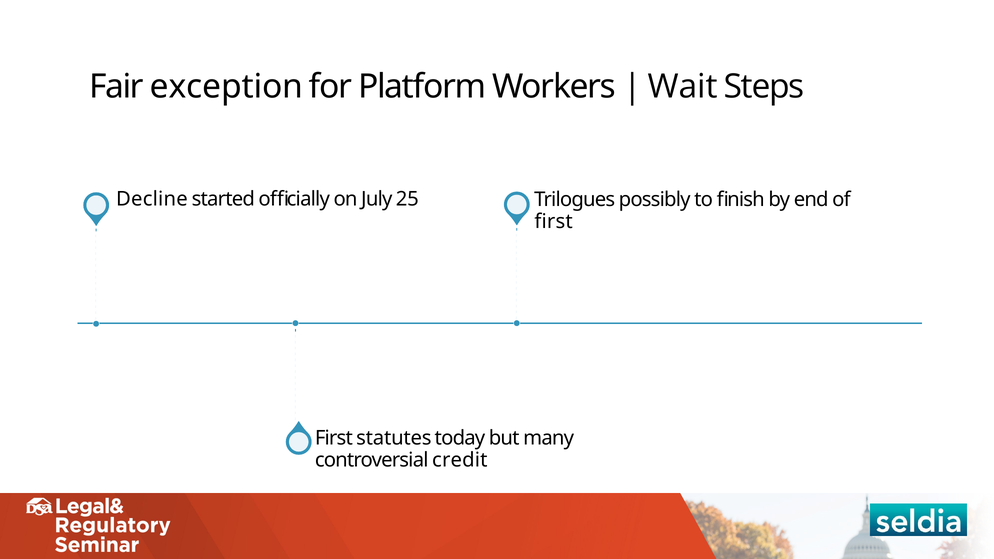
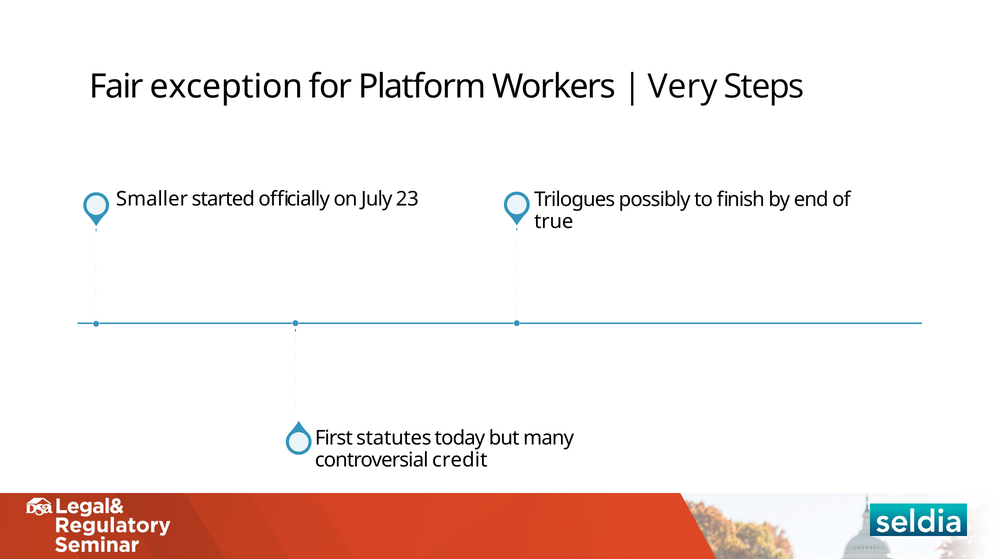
Wait: Wait -> Very (683, 87)
Decline: Decline -> Smaller (152, 199)
25: 25 -> 23 (407, 199)
first: first -> true (554, 221)
